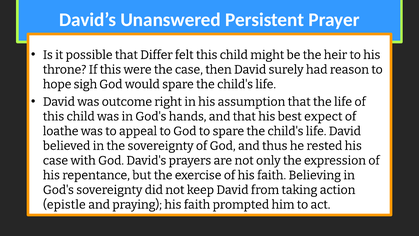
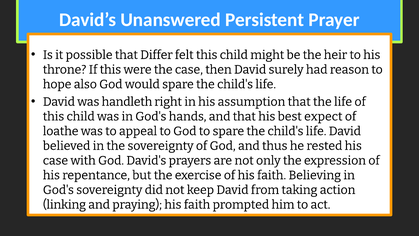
sigh: sigh -> also (85, 84)
outcome: outcome -> handleth (127, 102)
epistle: epistle -> linking (64, 204)
